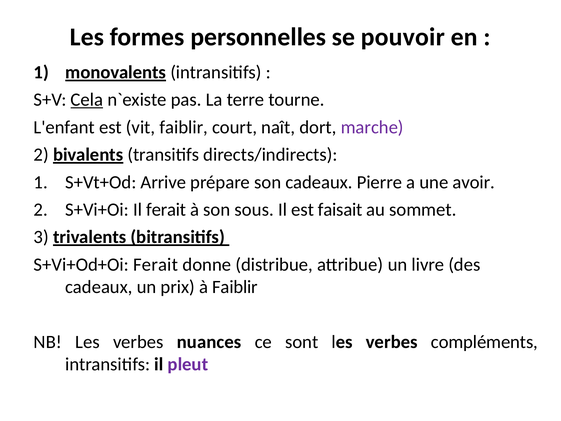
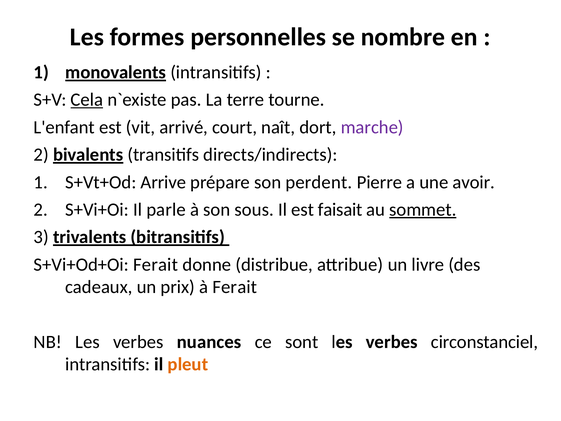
pouvoir: pouvoir -> nombre (403, 37)
vit faiblir: faiblir -> arrivé (184, 127)
son cadeaux: cadeaux -> perdent (319, 182)
Il ferait: ferait -> parle (166, 209)
sommet underline: none -> present (423, 209)
à Faiblir: Faiblir -> Ferait (235, 287)
compléments: compléments -> circonstanciel (484, 342)
pleut colour: purple -> orange (188, 364)
